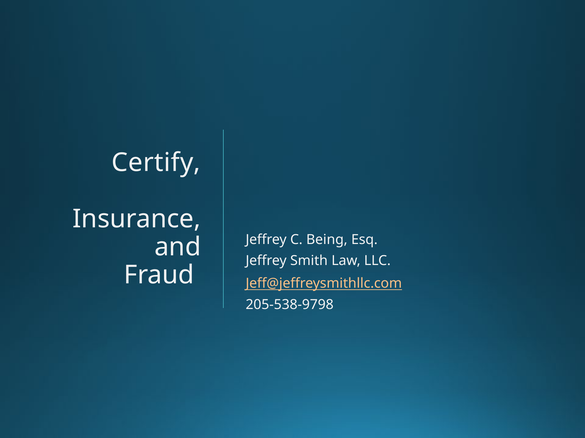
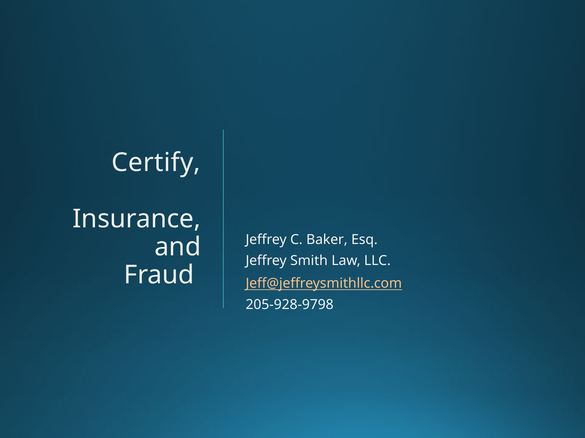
Being: Being -> Baker (327, 240)
205-538-9798: 205-538-9798 -> 205-928-9798 (290, 305)
